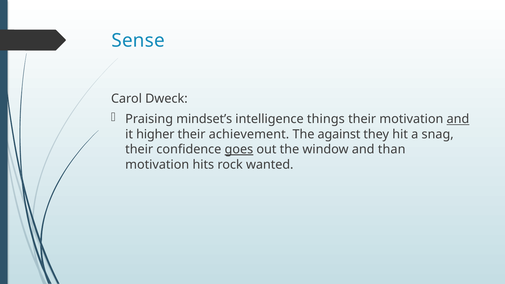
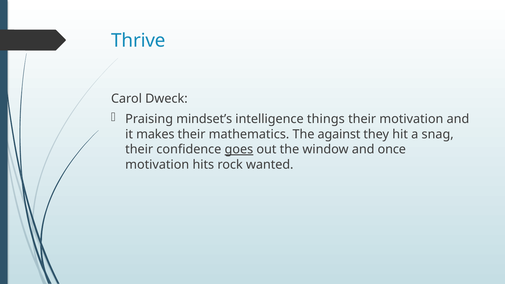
Sense: Sense -> Thrive (138, 40)
and underline: present -> none (458, 119)
higher: higher -> makes (155, 134)
achievement: achievement -> mathematics (249, 134)
than: than -> once (392, 149)
